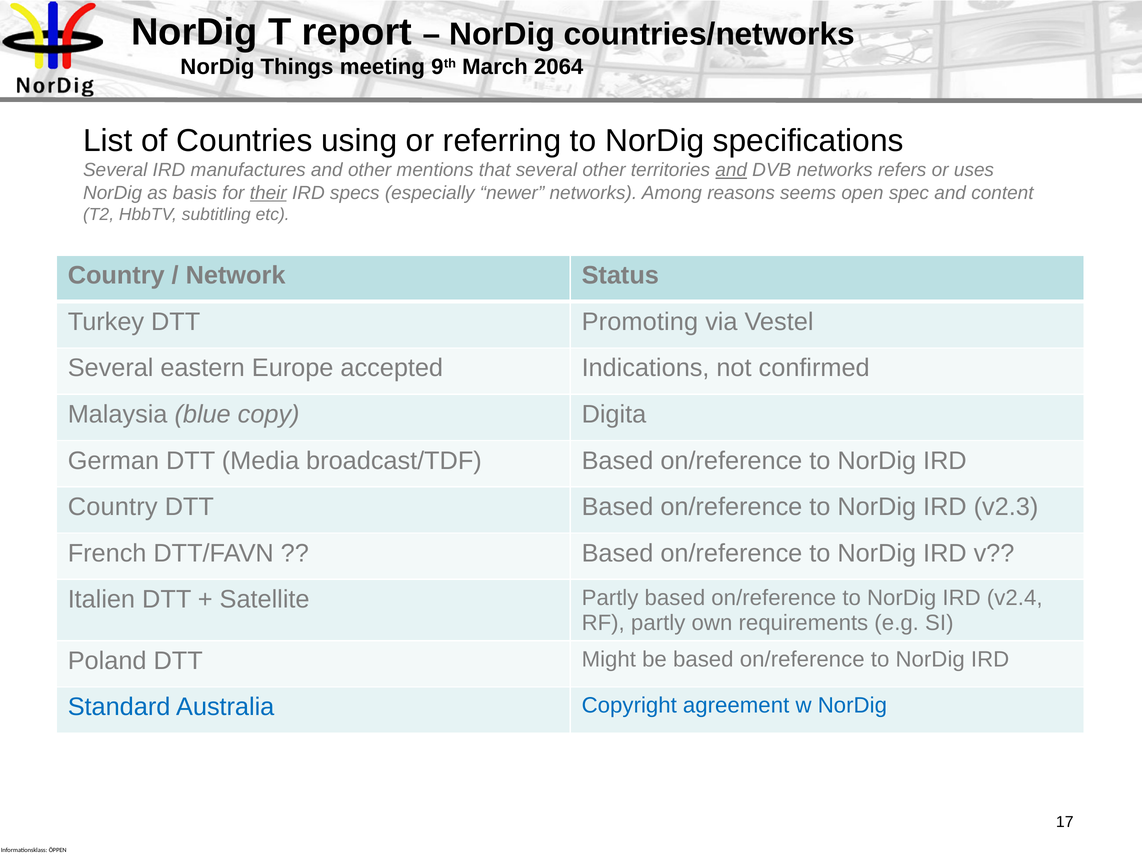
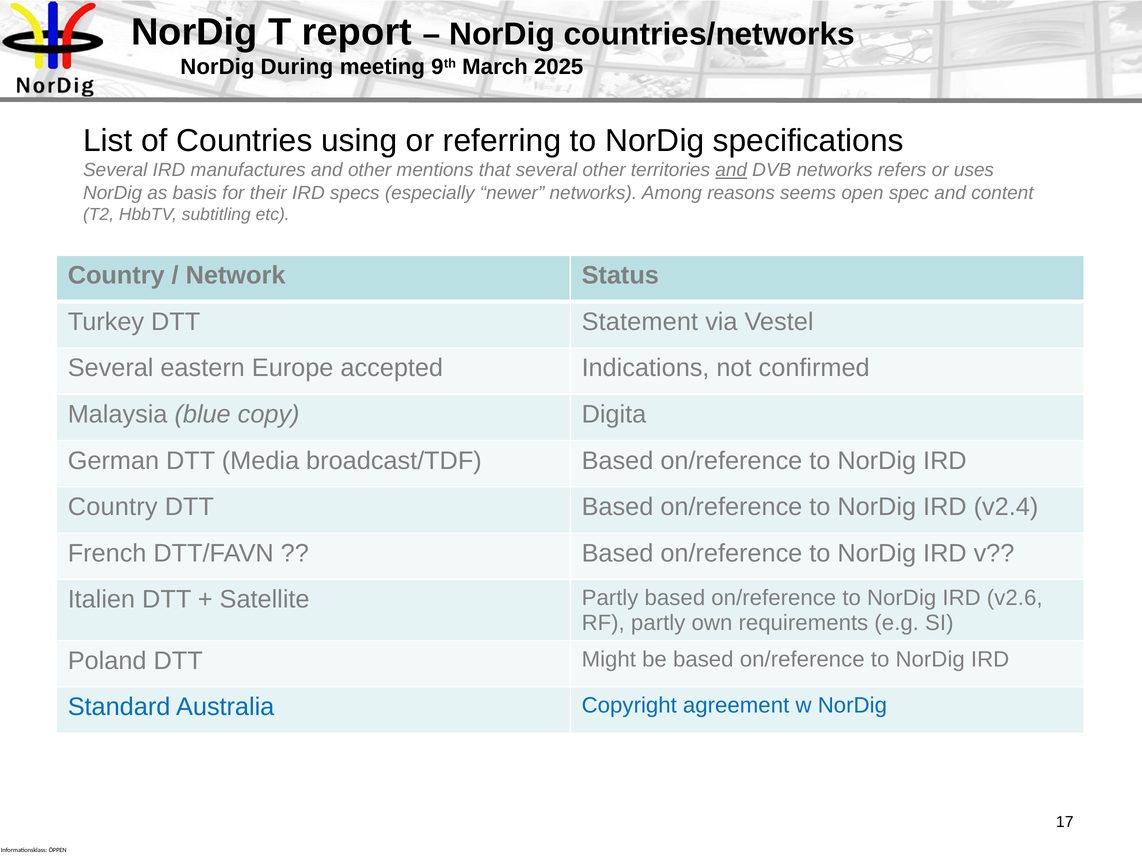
Things: Things -> During (297, 67)
2064: 2064 -> 2025 (559, 67)
their underline: present -> none (268, 193)
Promoting: Promoting -> Statement (640, 322)
v2.3: v2.3 -> v2.4 (1006, 507)
v2.4: v2.4 -> v2.6 (1015, 598)
